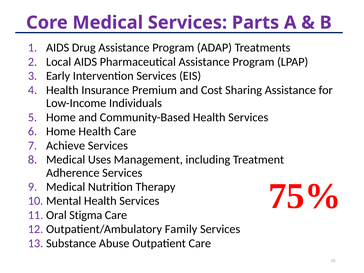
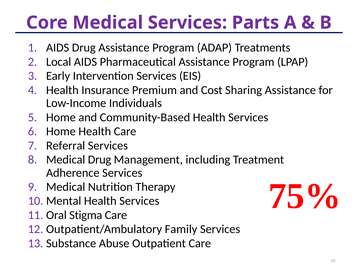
Achieve: Achieve -> Referral (66, 146)
Medical Uses: Uses -> Drug (100, 160)
